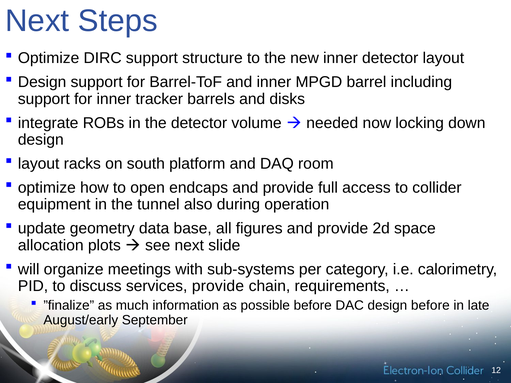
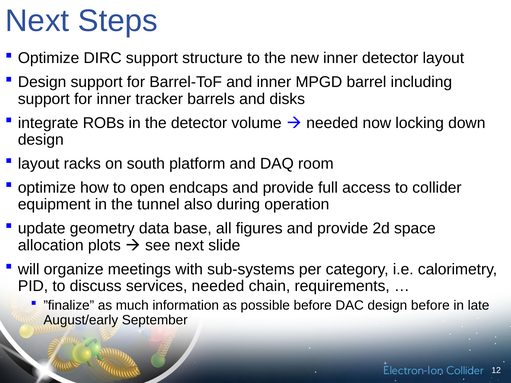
services provide: provide -> needed (218, 286)
